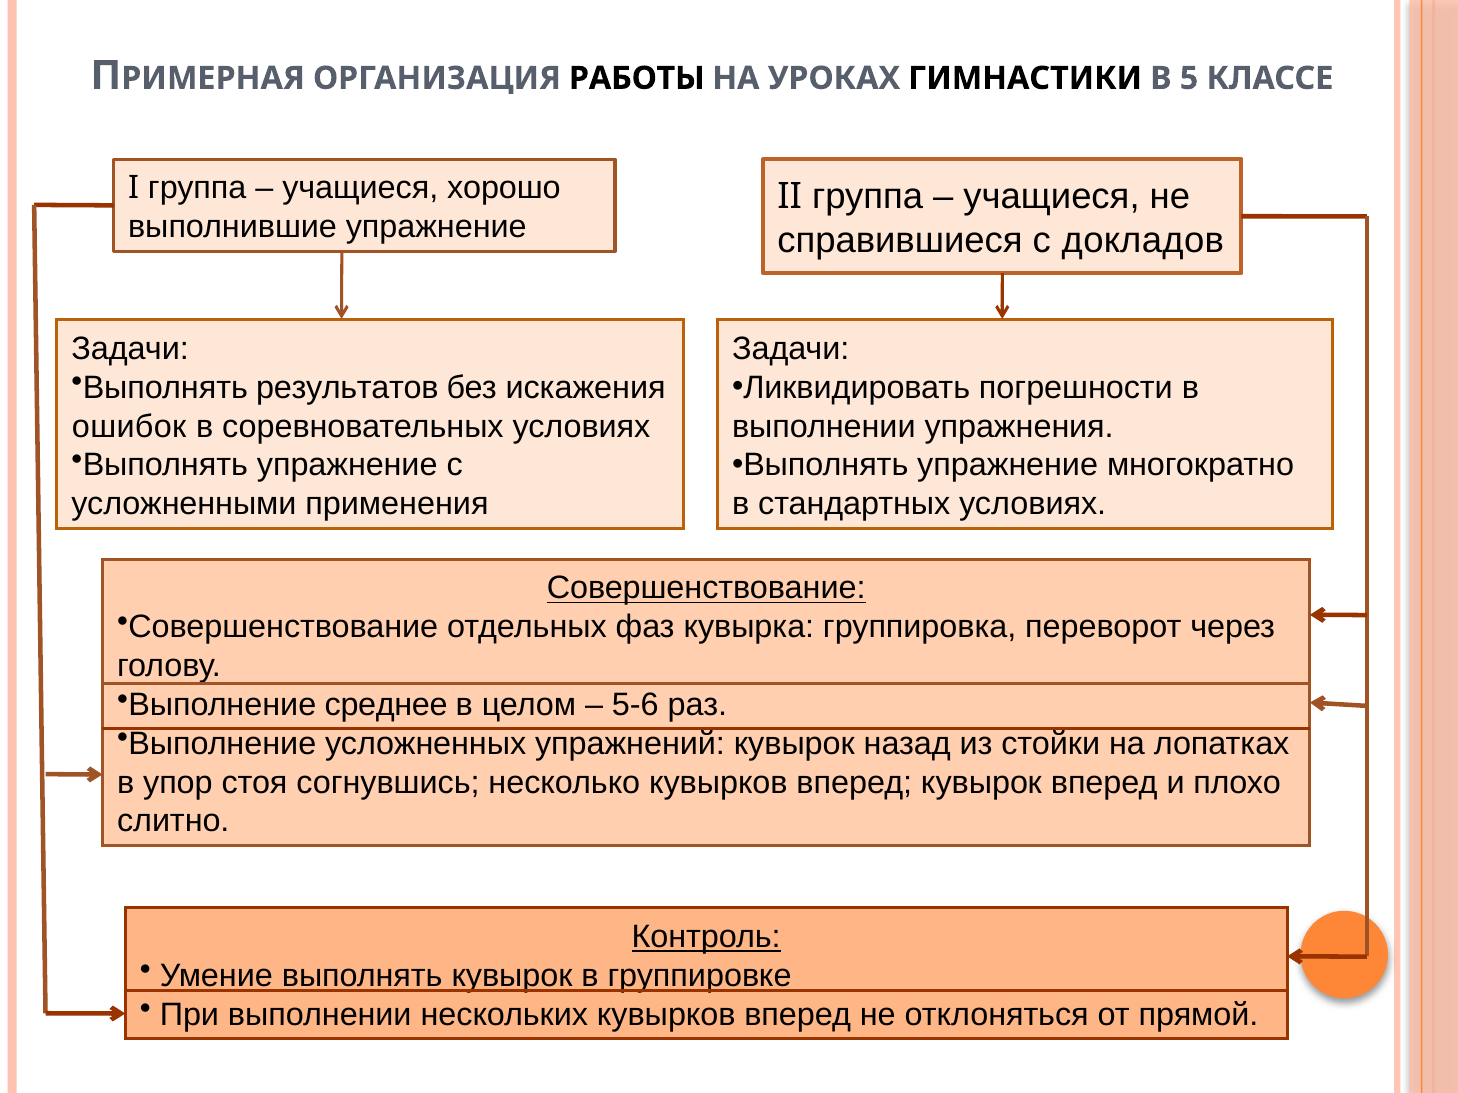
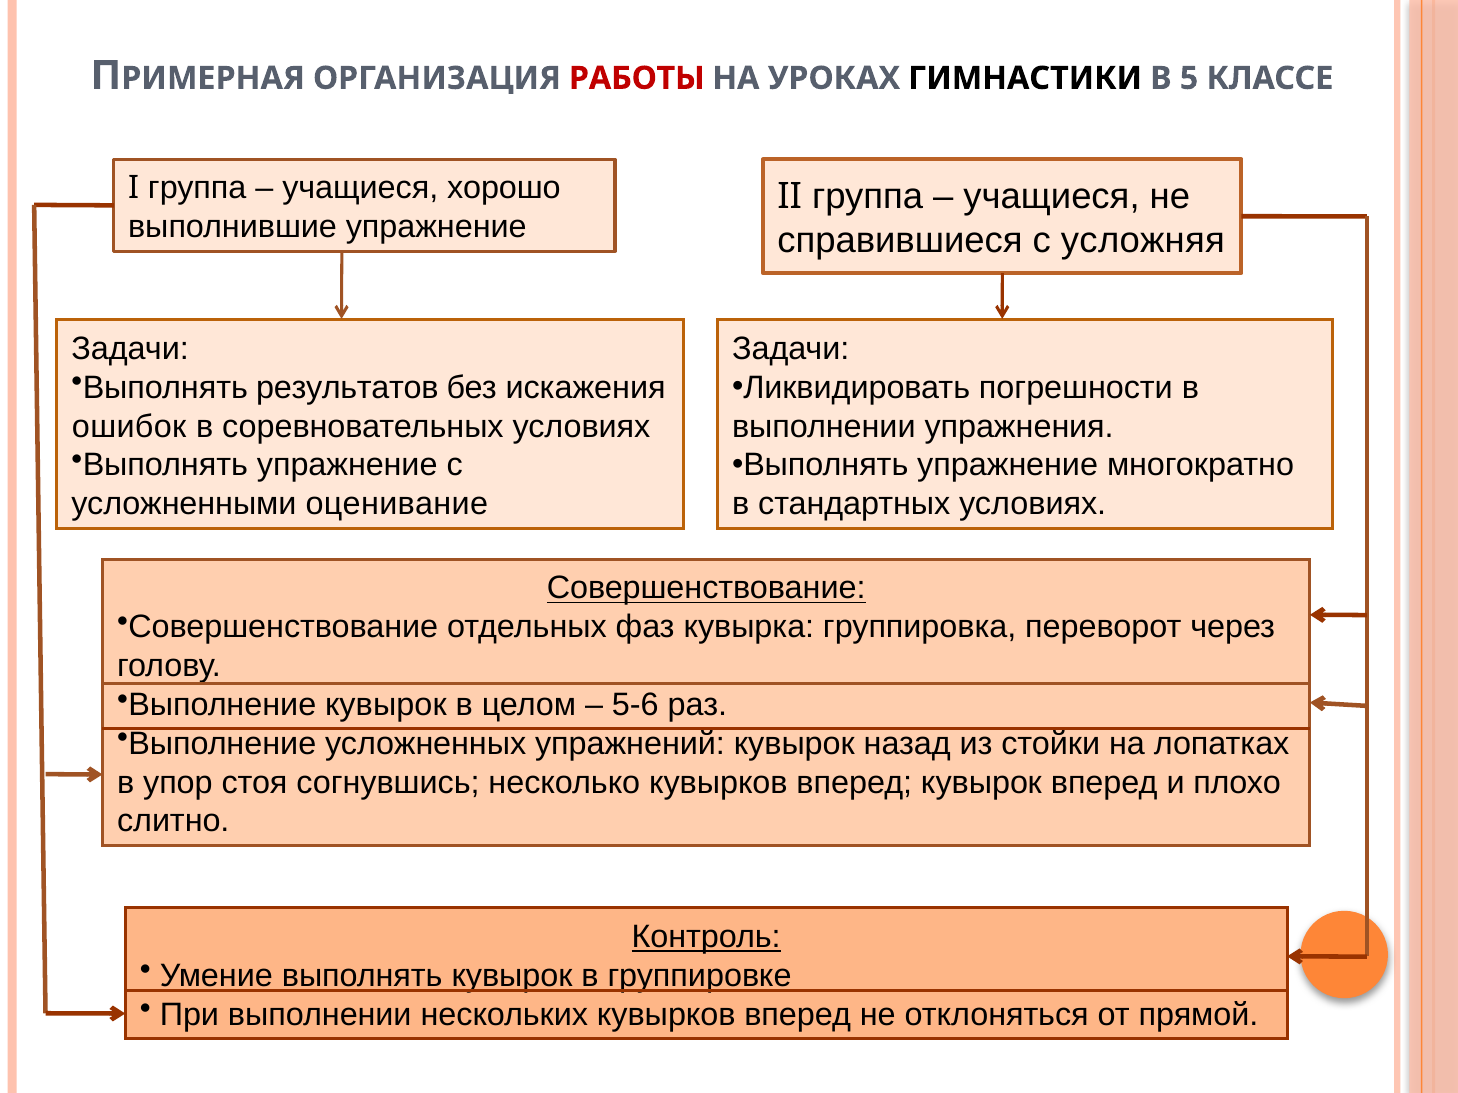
РАБОТЫ colour: black -> red (637, 78)
докладов: докладов -> усложняя (1143, 241)
применения: применения -> оценивание (397, 504)
Выполнение среднее: среднее -> кувырок (386, 705)
